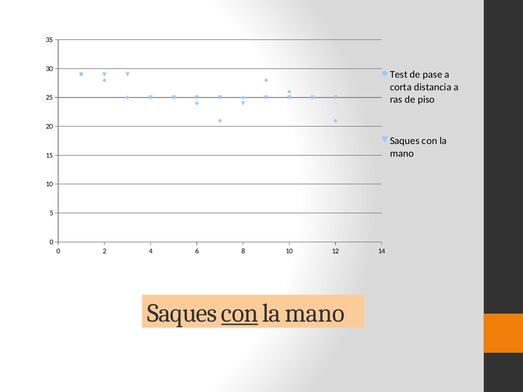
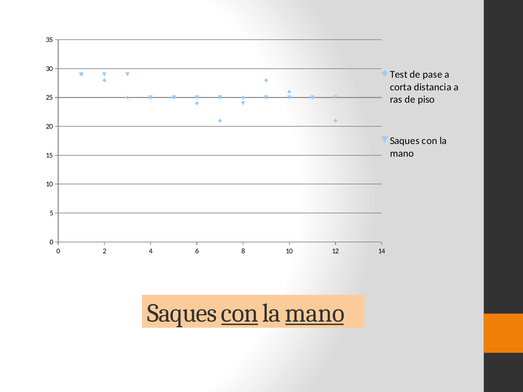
mano underline: none -> present (315, 313)
